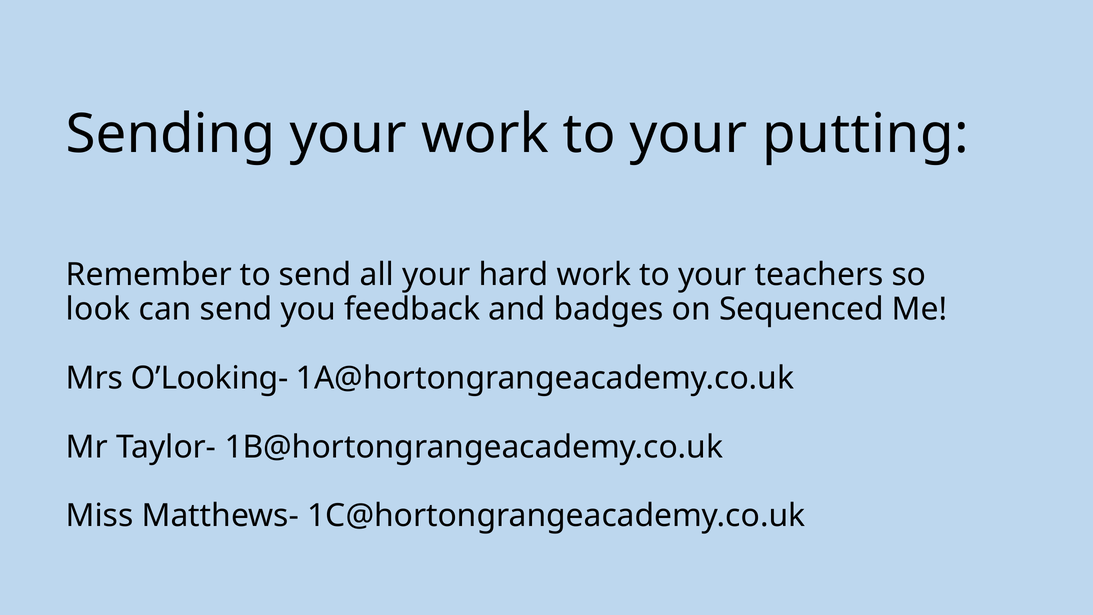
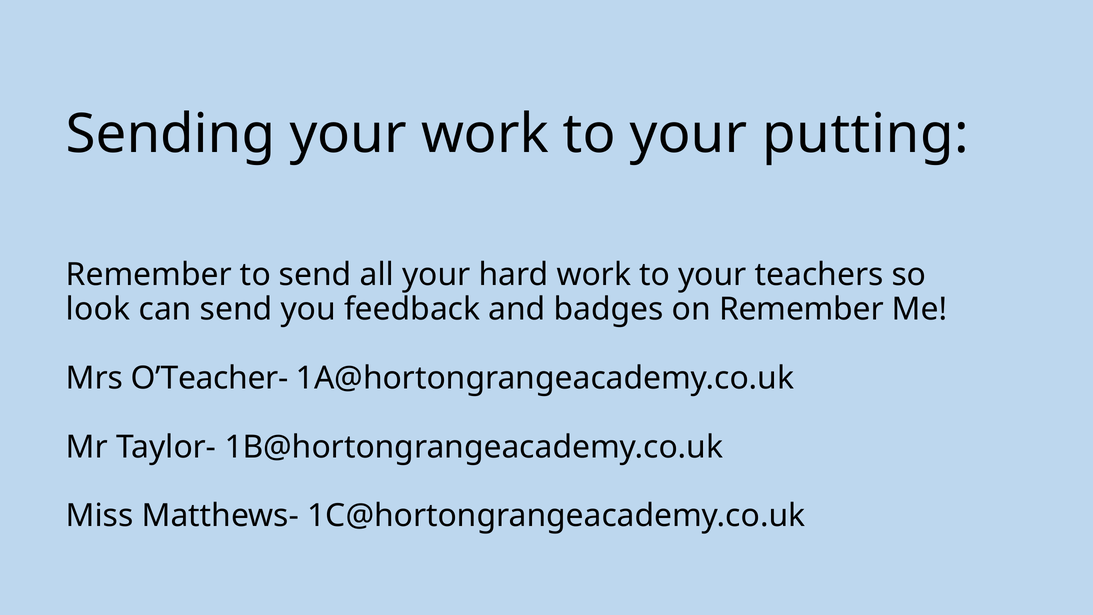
on Sequenced: Sequenced -> Remember (801, 309)
O’Looking-: O’Looking- -> O’Teacher- (210, 378)
